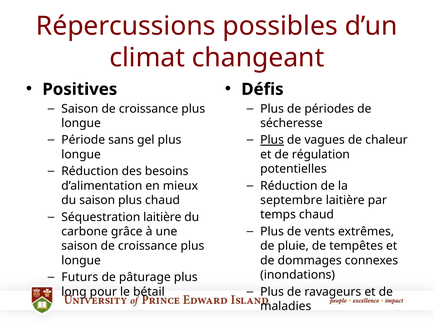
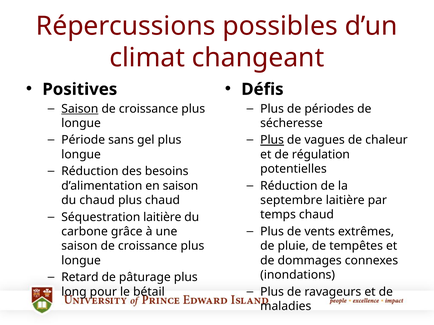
Saison underline: none -> present (80, 109)
en mieux: mieux -> saison (180, 186)
du saison: saison -> chaud (97, 201)
Futurs: Futurs -> Retard (80, 278)
